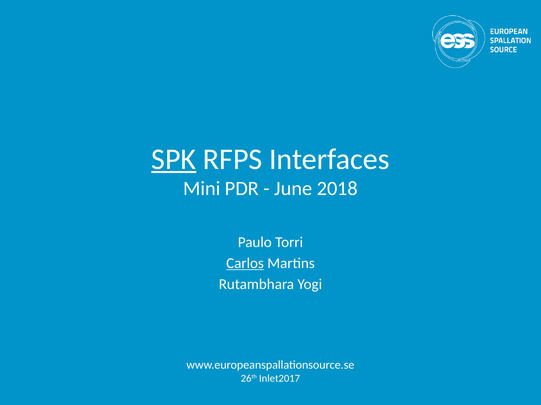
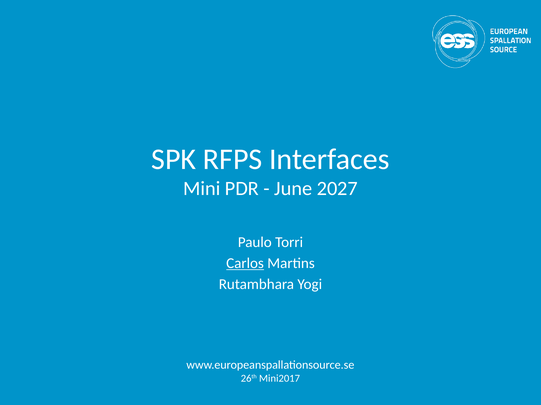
SPK underline: present -> none (174, 159)
2018: 2018 -> 2027 (337, 189)
Inlet2017: Inlet2017 -> Mini2017 (280, 379)
